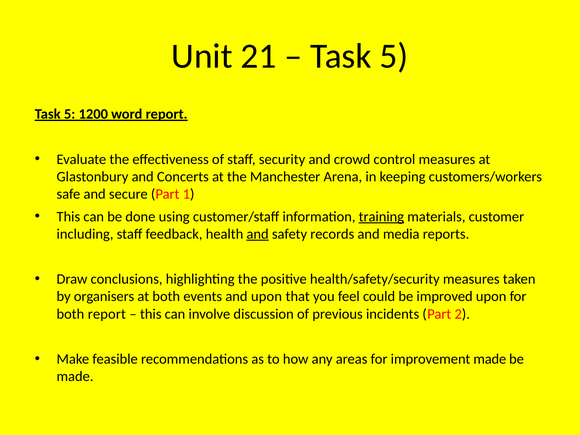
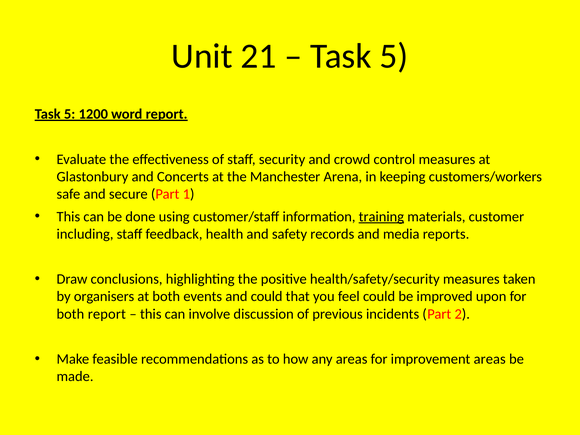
and underline: present -> none (258, 234)
and upon: upon -> could (267, 297)
improvement made: made -> areas (490, 359)
